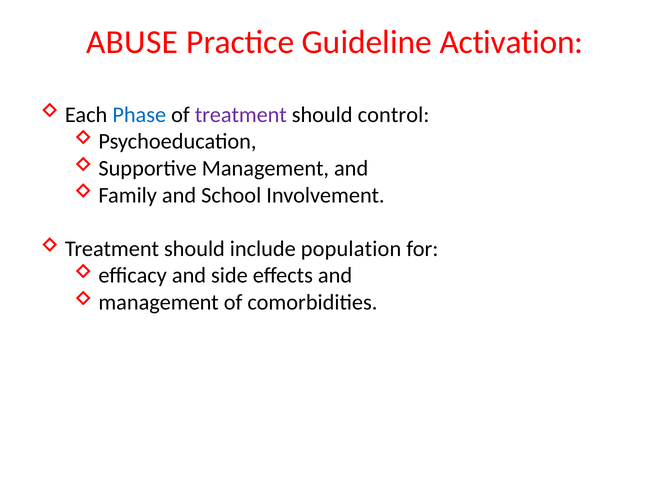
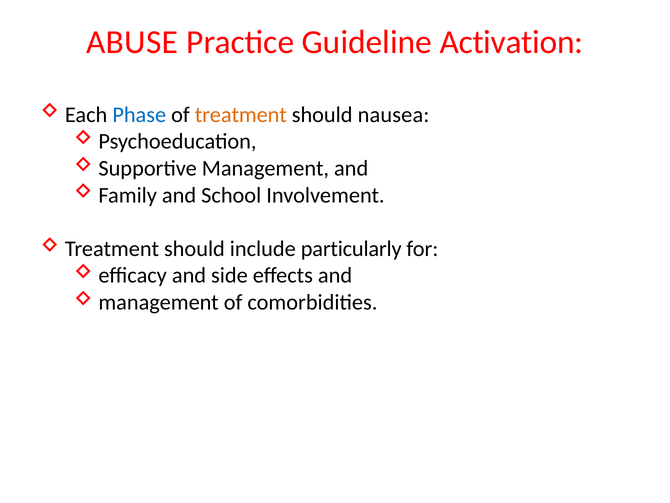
treatment colour: purple -> orange (241, 115)
control: control -> nausea (393, 115)
population: population -> particularly (351, 249)
